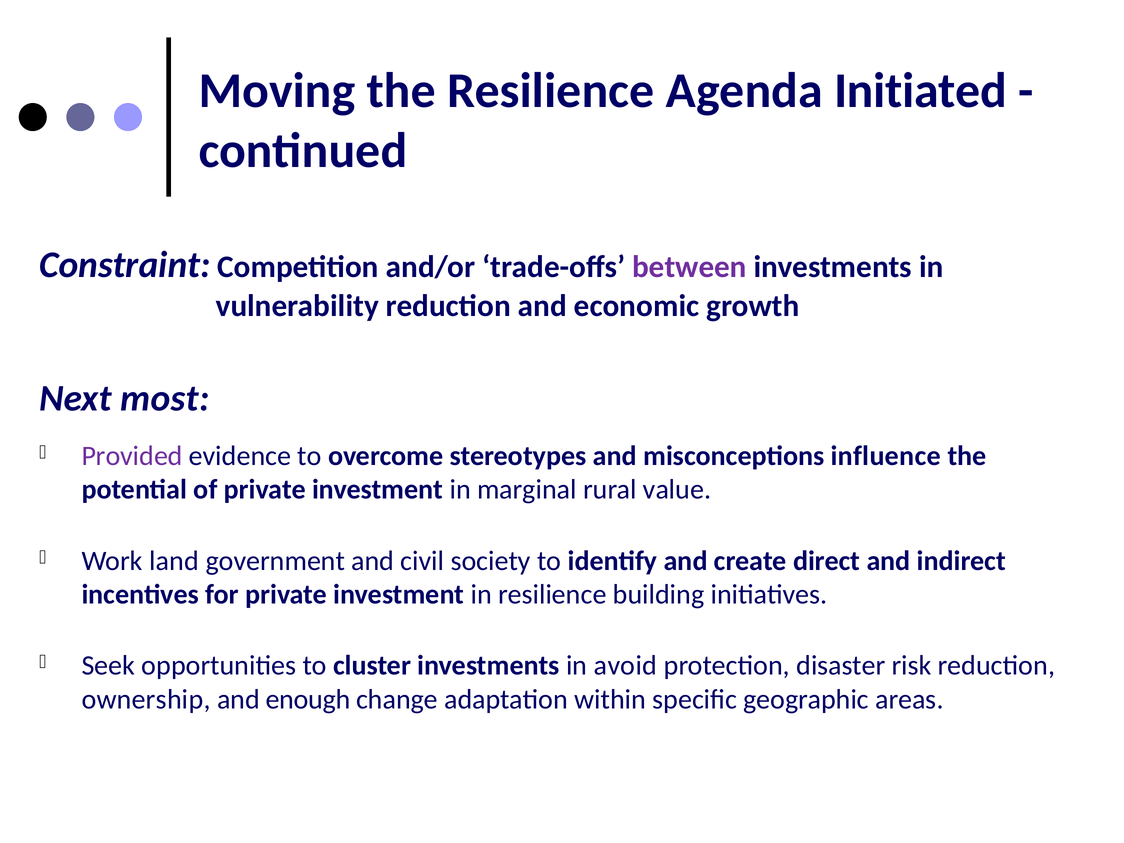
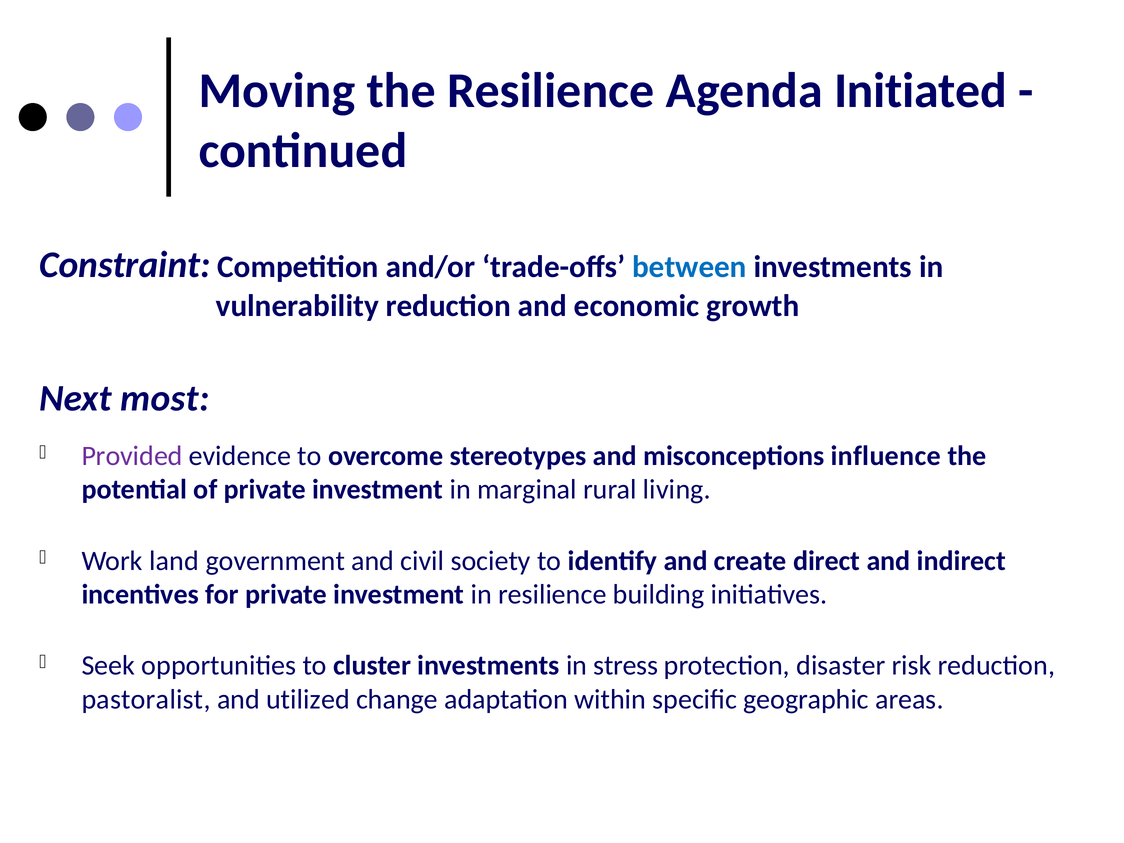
between colour: purple -> blue (689, 267)
value: value -> living (677, 490)
avoid: avoid -> stress (626, 666)
ownership: ownership -> pastoralist (146, 699)
enough: enough -> utilized (308, 699)
